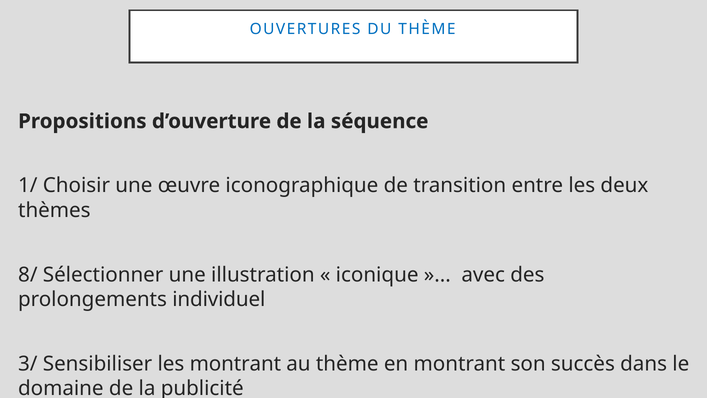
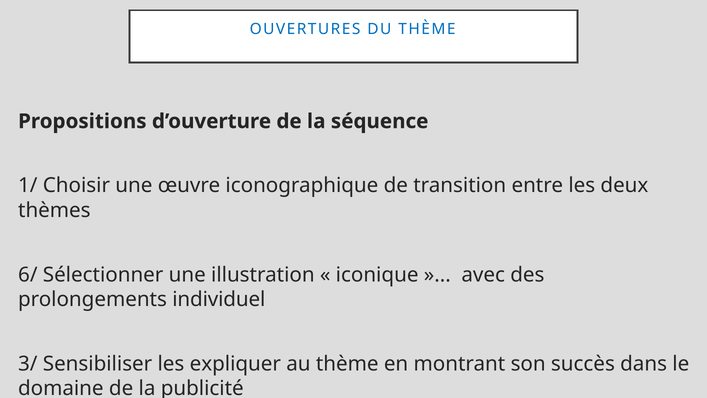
8/: 8/ -> 6/ (28, 274)
les montrant: montrant -> expliquer (235, 364)
